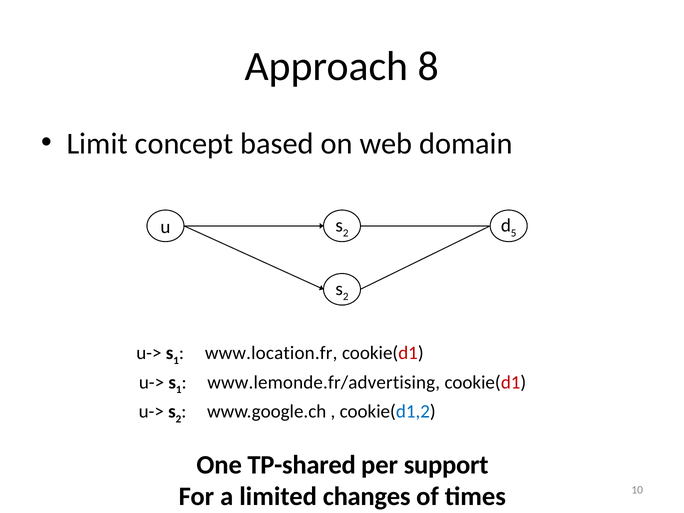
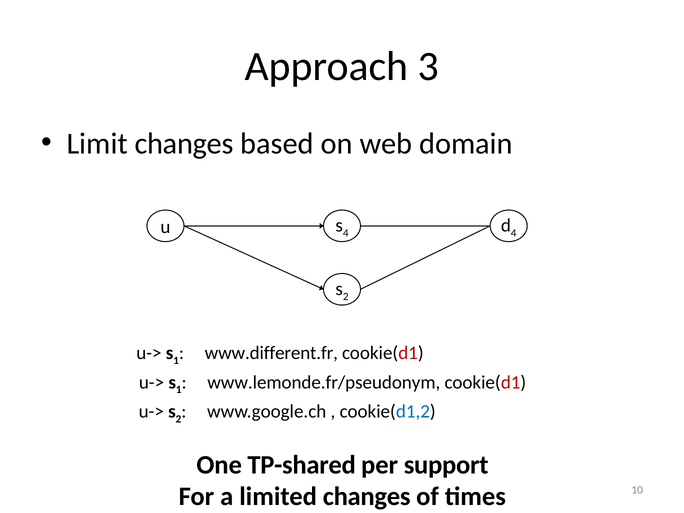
8: 8 -> 3 (428, 66)
Limit concept: concept -> changes (184, 143)
5: 5 -> 4 (514, 233)
2: 2 -> 4 (346, 233)
www.location.fr: www.location.fr -> www.different.fr (271, 353)
www.lemonde.fr/advertising: www.lemonde.fr/advertising -> www.lemonde.fr/pseudonym (324, 382)
